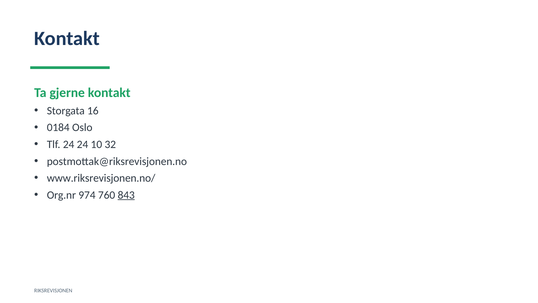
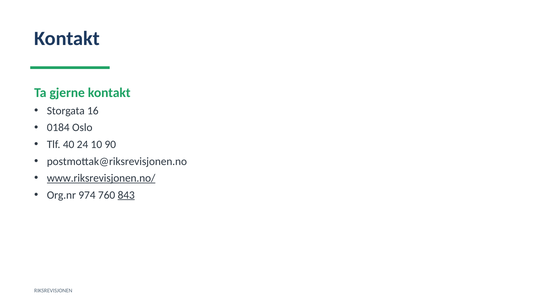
Tlf 24: 24 -> 40 (69, 144)
32: 32 -> 90 (110, 144)
www.riksrevisjonen.no/ underline: none -> present (101, 178)
